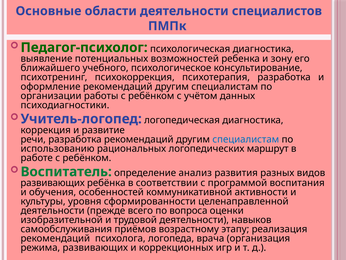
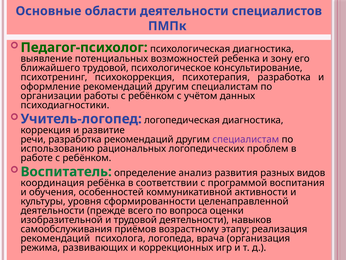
ближайшего учебного: учебного -> трудовой (106, 68)
специалистам colour: blue -> purple (246, 139)
маршрут: маршрут -> проблем (268, 148)
развивающих: развивающих -> координация (53, 183)
